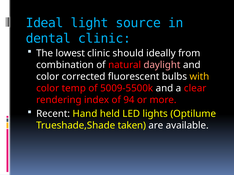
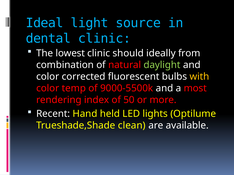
daylight colour: pink -> light green (162, 65)
5009-5500k: 5009-5500k -> 9000-5500k (127, 88)
clear: clear -> most (195, 88)
94: 94 -> 50 (129, 100)
taken: taken -> clean (132, 126)
